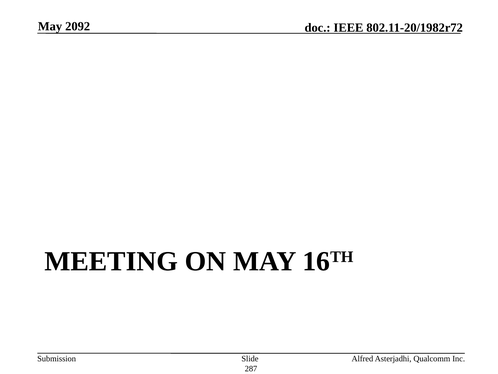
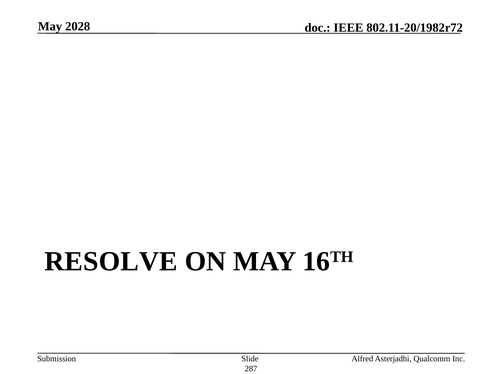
2092: 2092 -> 2028 (78, 26)
MEETING: MEETING -> RESOLVE (111, 261)
